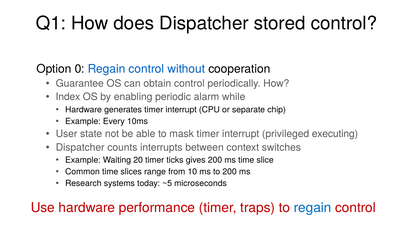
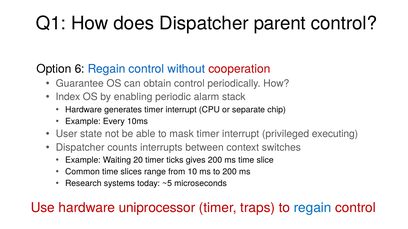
stored: stored -> parent (280, 23)
0: 0 -> 6 (80, 69)
cooperation colour: black -> red (239, 69)
while: while -> stack (234, 97)
performance: performance -> uniprocessor (157, 208)
